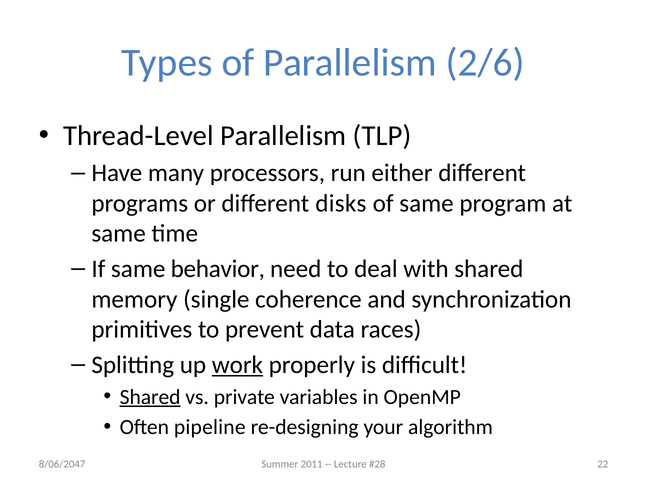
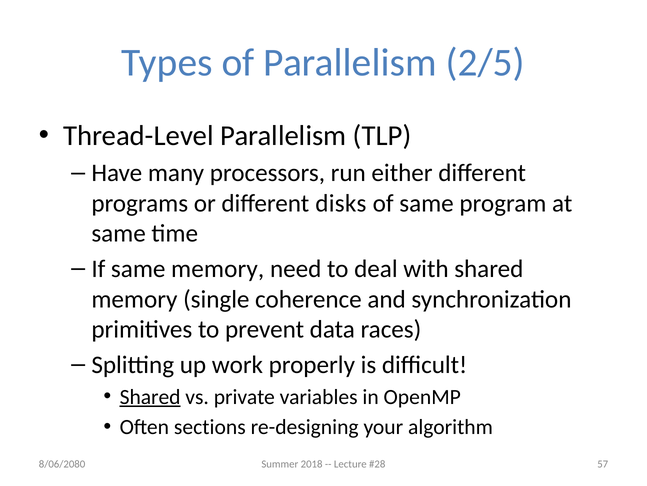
2/6: 2/6 -> 2/5 (485, 63)
same behavior: behavior -> memory (218, 269)
work underline: present -> none (237, 364)
pipeline: pipeline -> sections (210, 427)
2011: 2011 -> 2018 (312, 463)
22: 22 -> 57 (603, 463)
8/06/2047: 8/06/2047 -> 8/06/2080 (62, 463)
